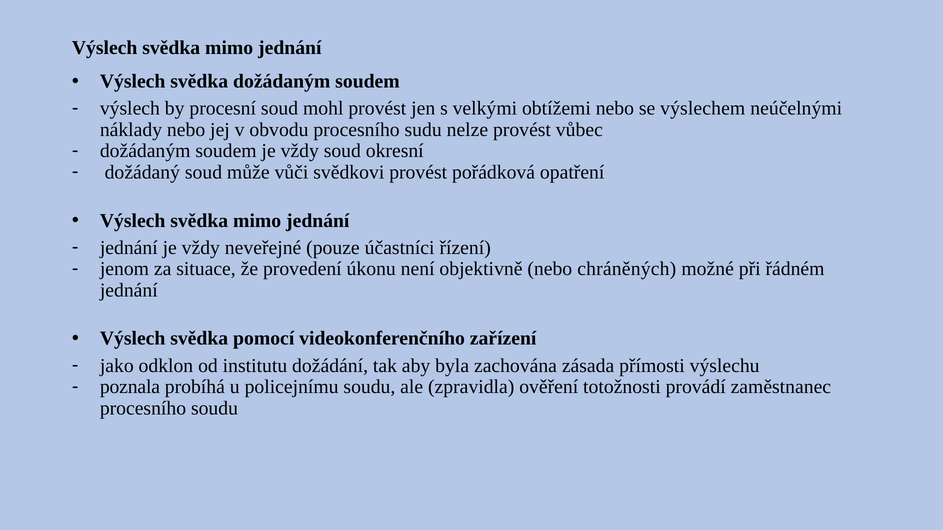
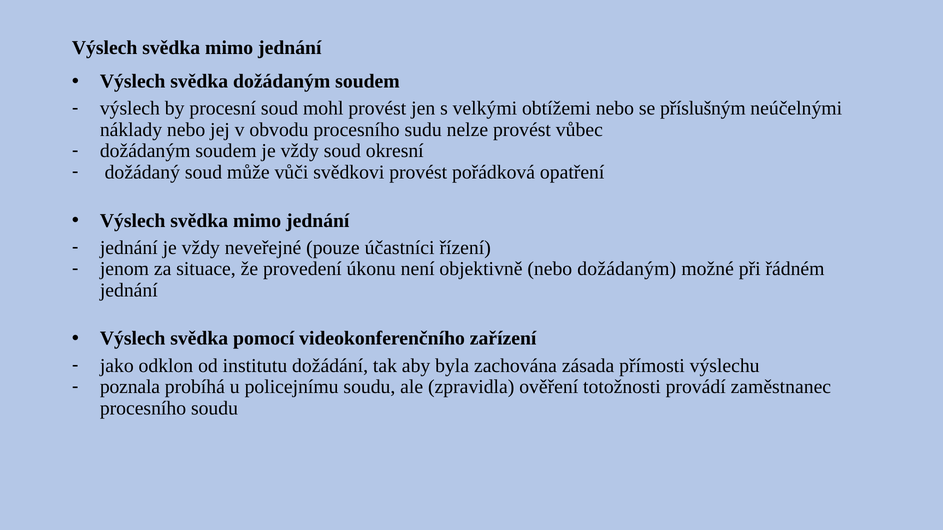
výslechem: výslechem -> příslušným (703, 109)
nebo chráněných: chráněných -> dožádaným (627, 269)
